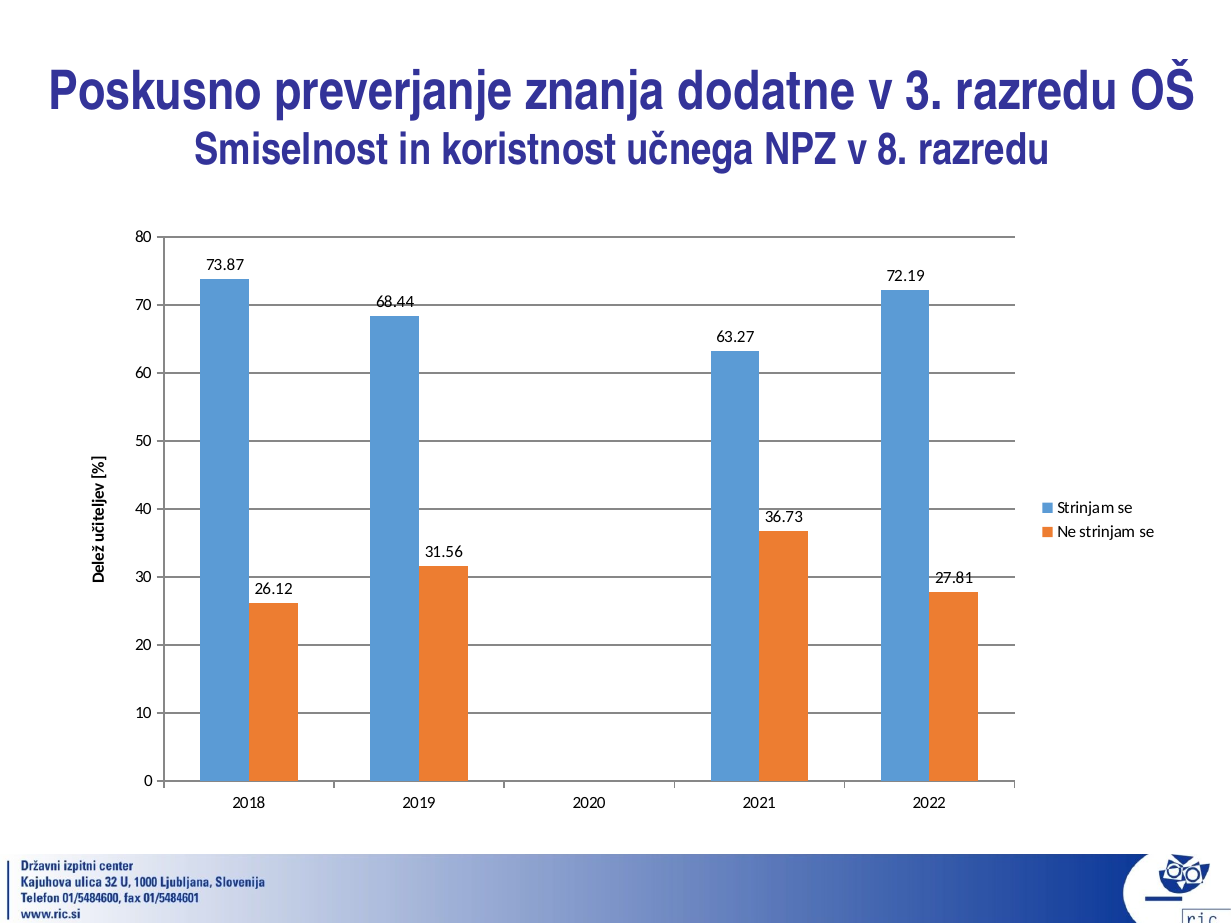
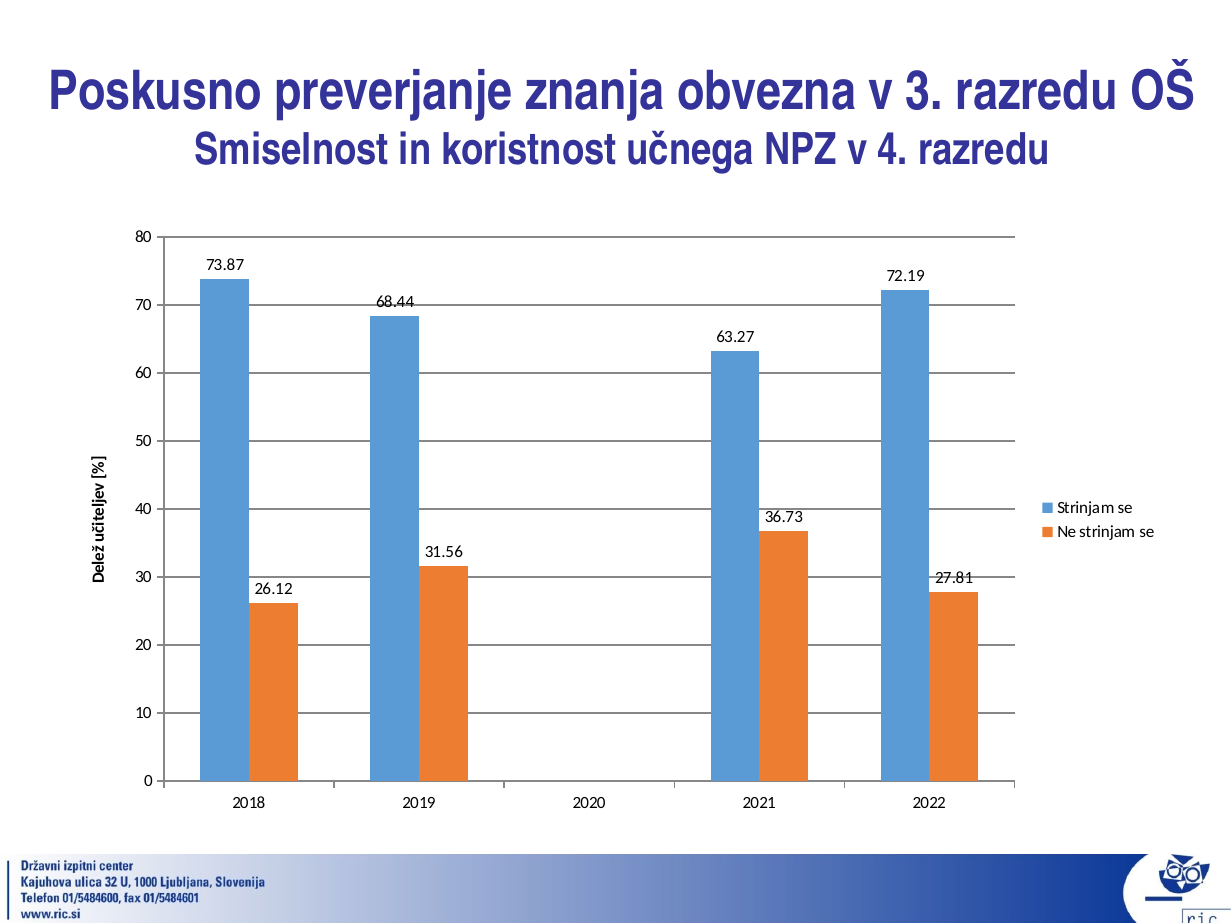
dodatne: dodatne -> obvezna (767, 91)
8: 8 -> 4 (893, 150)
